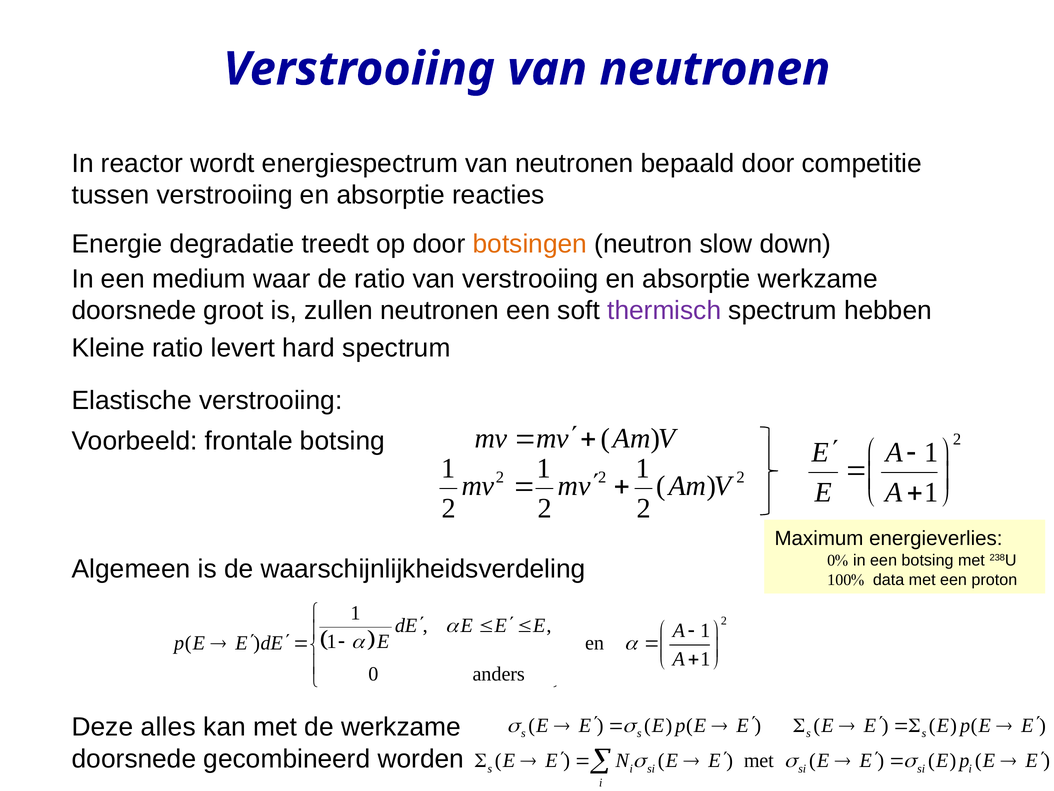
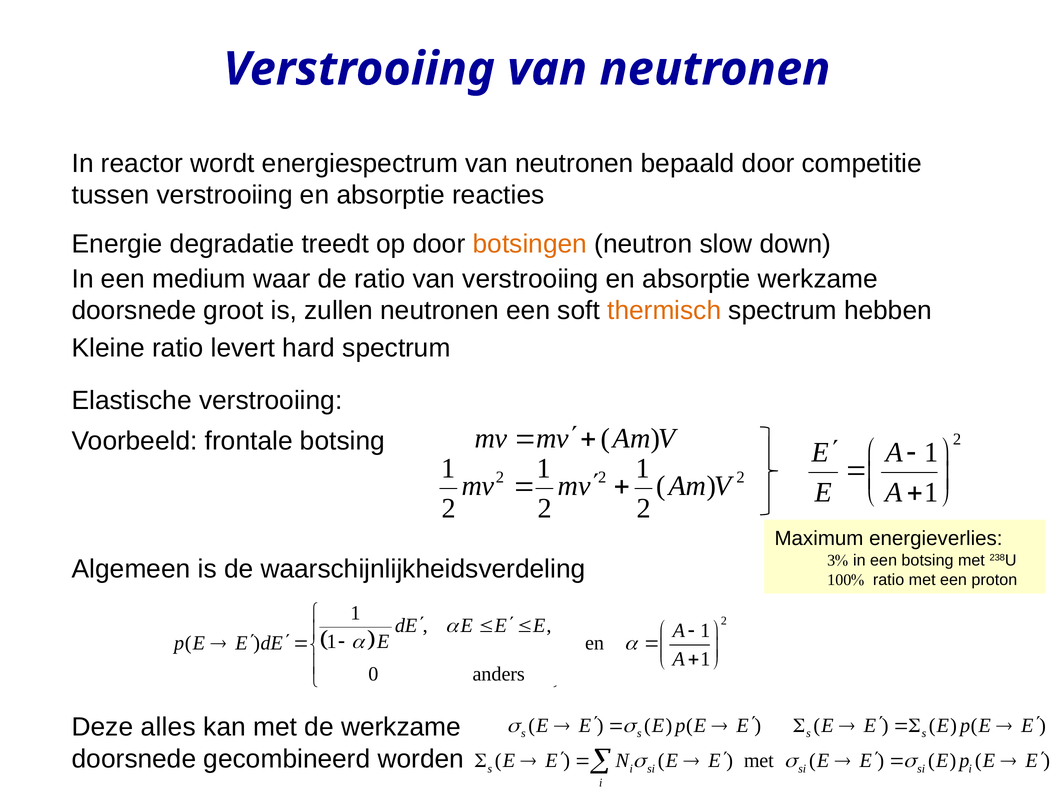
thermisch colour: purple -> orange (664, 310)
0%: 0% -> 3% (838, 560)
100% data: data -> ratio (889, 579)
